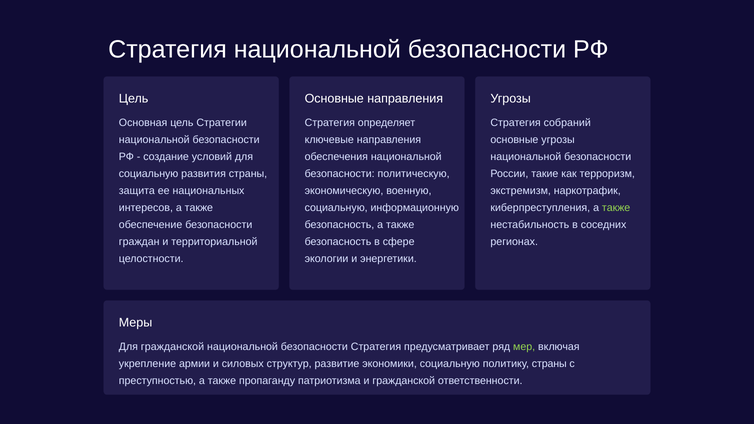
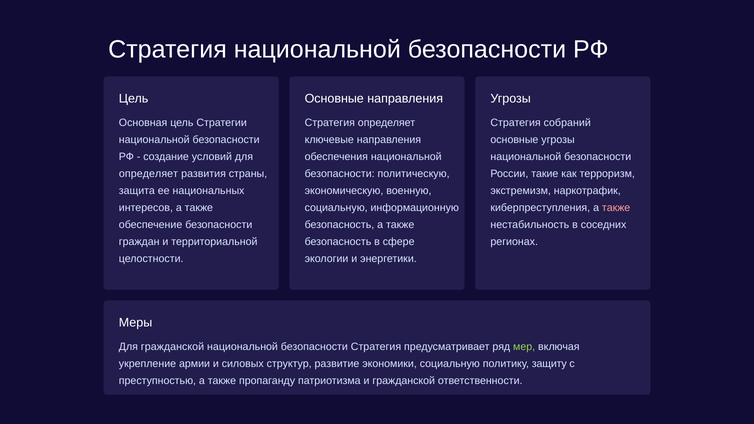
социальную: социальную -> определяет (149, 174)
также colour: light green -> pink (616, 208)
политику страны: страны -> защиту (549, 364)
